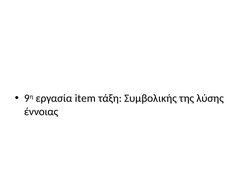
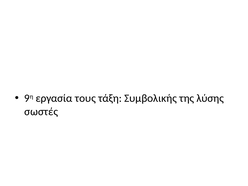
item: item -> τους (85, 98)
έννοιας: έννοιας -> σωστές (41, 112)
